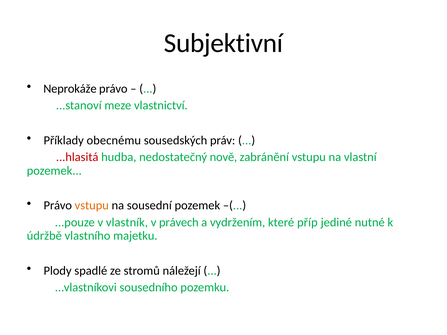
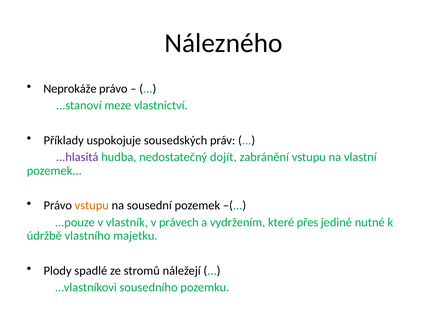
Subjektivní: Subjektivní -> Nálezného (223, 43)
obecnému: obecnému -> uspokojuje (114, 141)
...hlasitá colour: red -> purple (77, 157)
nově: nově -> dojít (223, 157)
příp: příp -> přes (308, 222)
